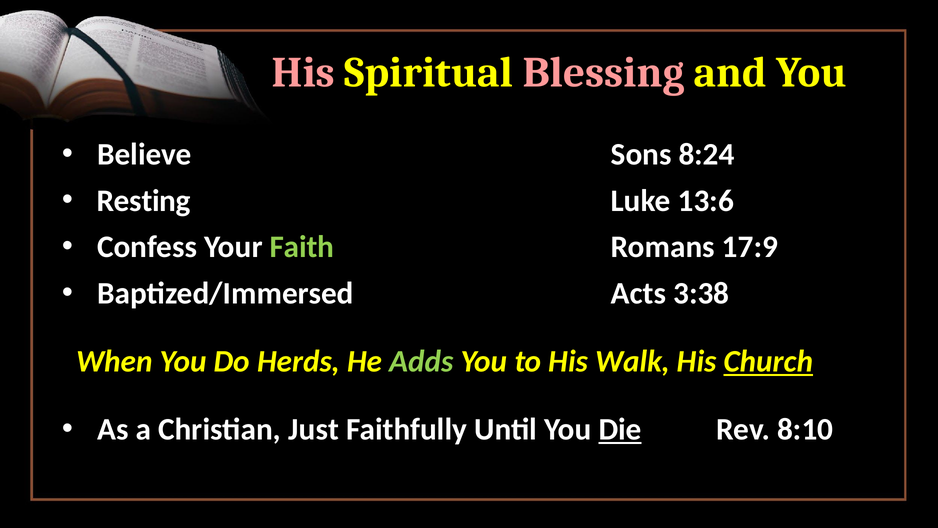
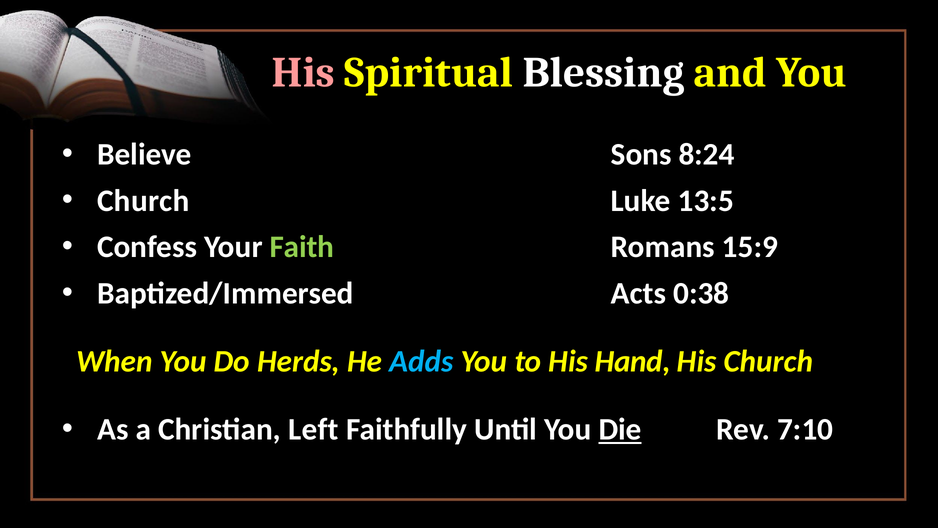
Blessing colour: pink -> white (603, 73)
Resting: Resting -> Church (143, 201)
13:6: 13:6 -> 13:5 (706, 201)
17:9: 17:9 -> 15:9 (750, 247)
3:38: 3:38 -> 0:38 (701, 293)
Adds colour: light green -> light blue (421, 361)
Walk: Walk -> Hand (633, 361)
Church underline: present -> none (768, 361)
Just: Just -> Left (313, 429)
8:10: 8:10 -> 7:10 (805, 429)
